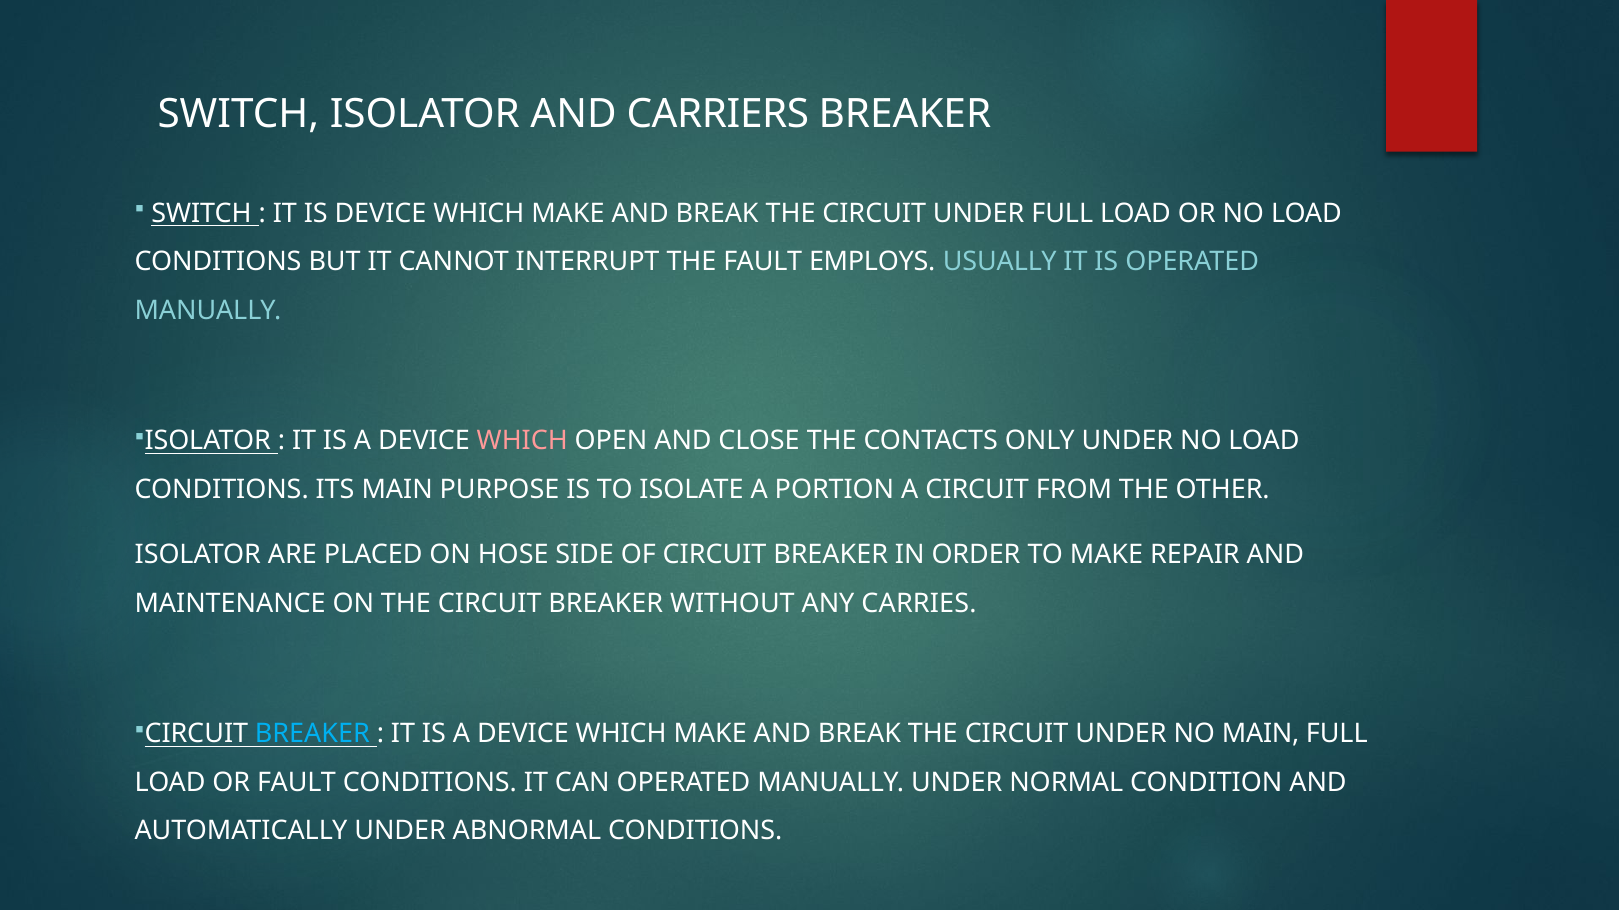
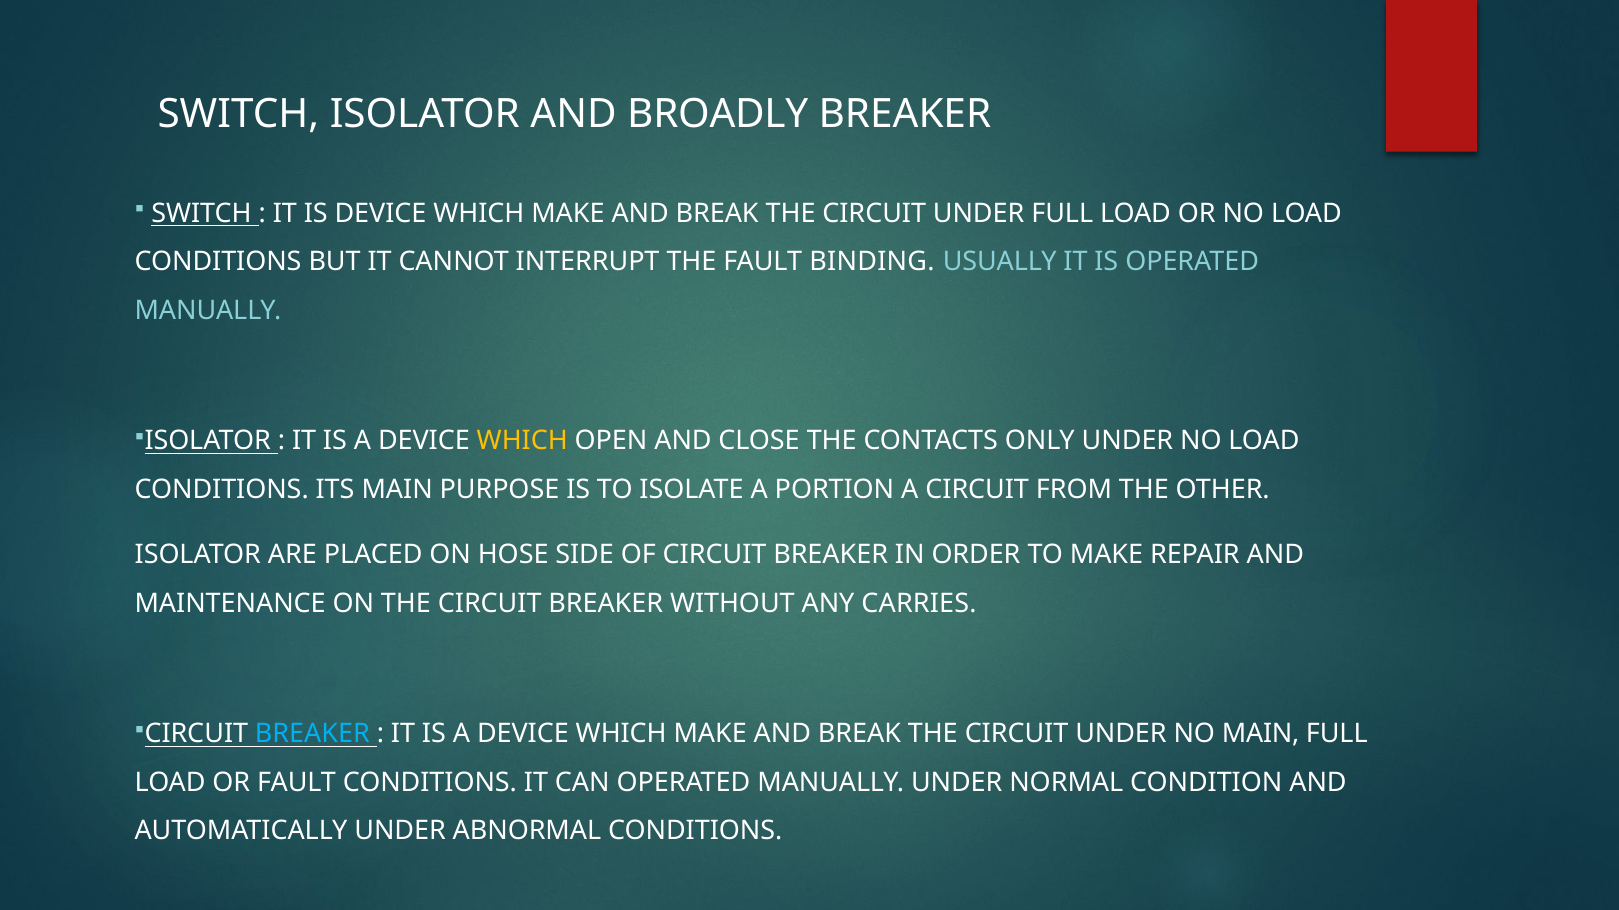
CARRIERS: CARRIERS -> BROADLY (718, 114)
EMPLOYS: EMPLOYS -> BINDING (872, 262)
WHICH colour: pink -> yellow (522, 441)
